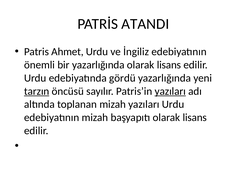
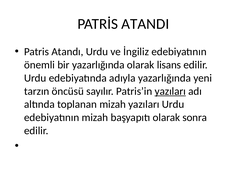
Ahmet: Ahmet -> Atandı (67, 52)
gördü: gördü -> adıyla (122, 78)
tarzın underline: present -> none (37, 91)
başyapıtı olarak lisans: lisans -> sonra (195, 118)
